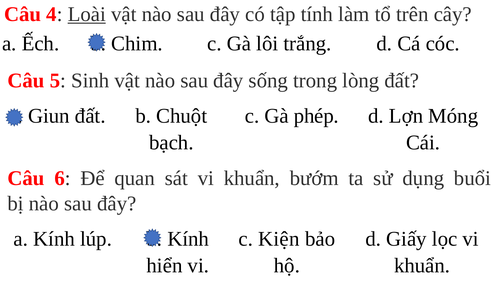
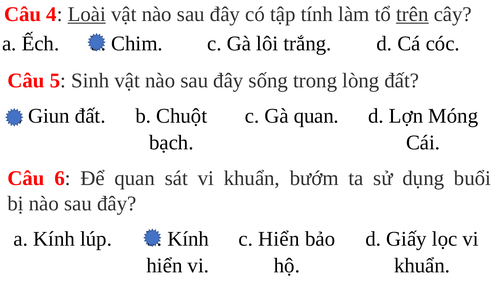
trên underline: none -> present (412, 14)
Gà phép: phép -> quan (316, 116)
c Kiện: Kiện -> Hiển (279, 239)
